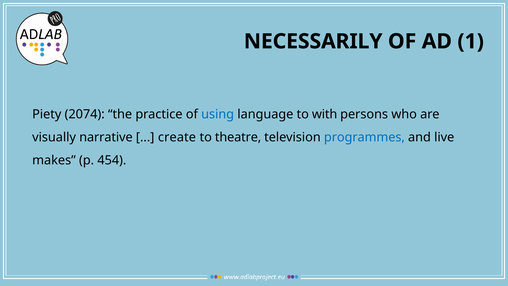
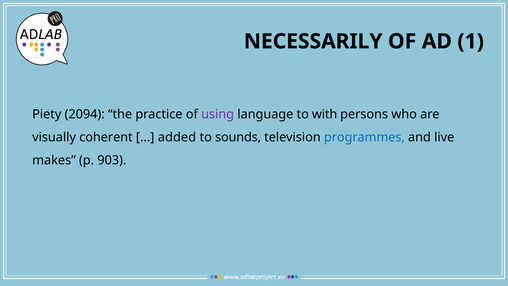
2074: 2074 -> 2094 (85, 114)
using colour: blue -> purple (218, 114)
narrative: narrative -> coherent (106, 137)
create: create -> added (177, 137)
theatre: theatre -> sounds (238, 137)
454: 454 -> 903 (112, 160)
